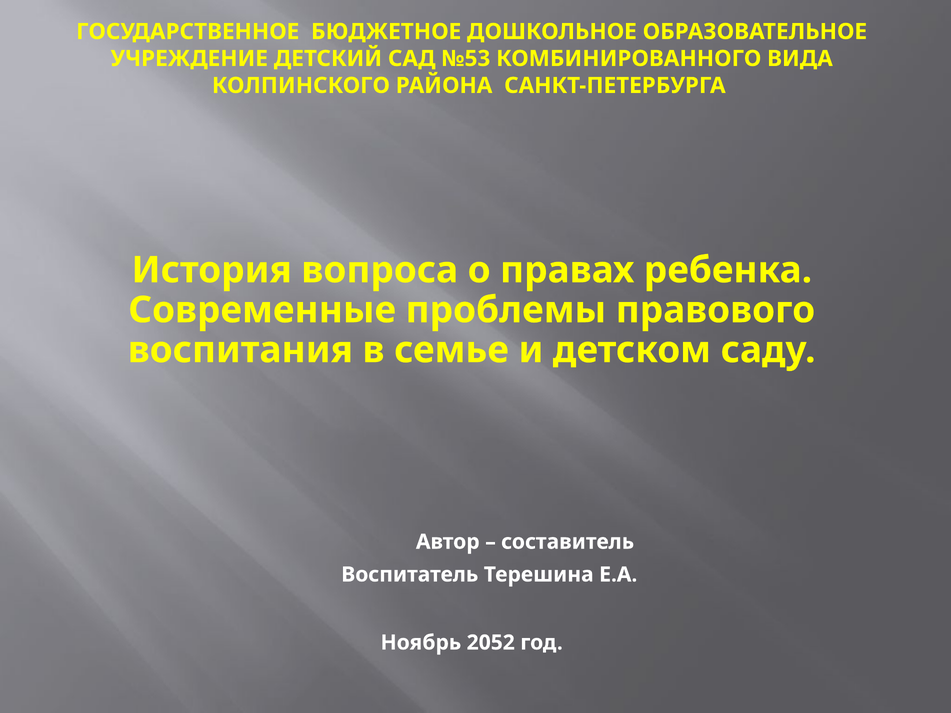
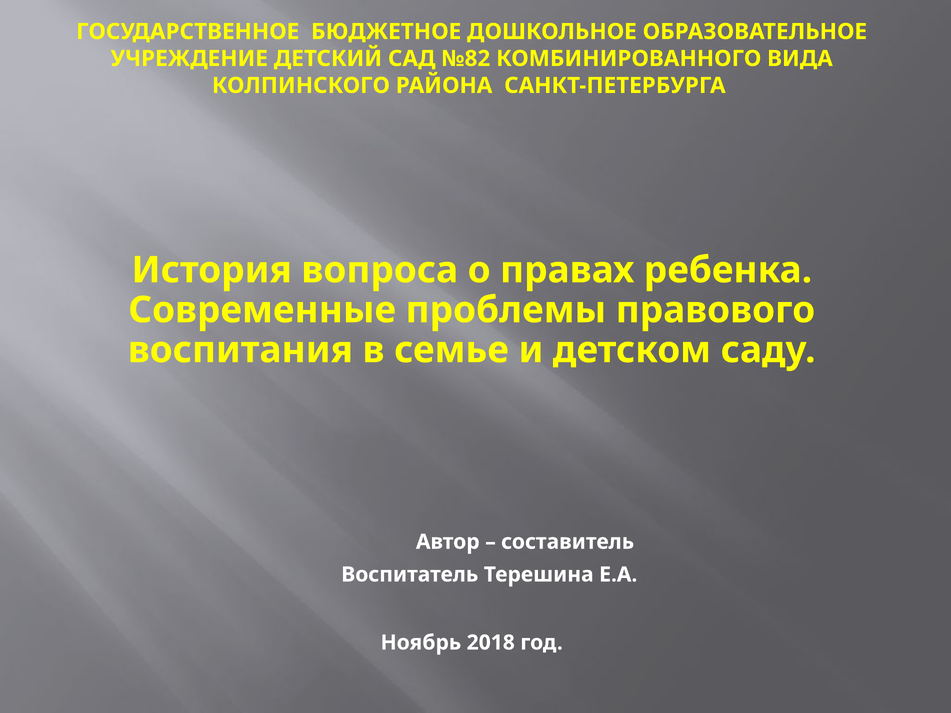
№53: №53 -> №82 (466, 59)
2052: 2052 -> 2018 (491, 643)
